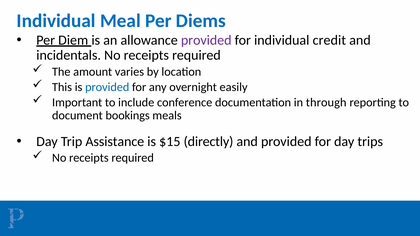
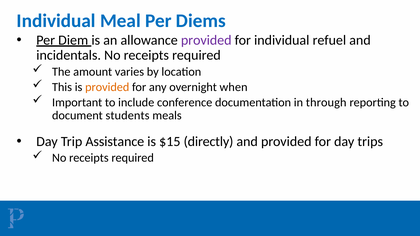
credit: credit -> refuel (329, 40)
provided colour: blue -> orange (107, 87)
easily: easily -> when (234, 87)
bookings: bookings -> students (128, 116)
